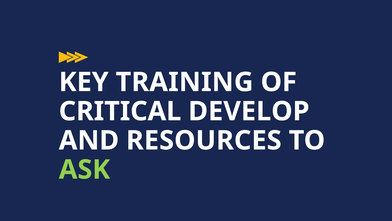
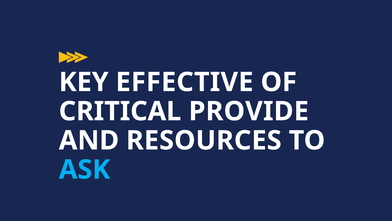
TRAINING: TRAINING -> EFFECTIVE (185, 82)
DEVELOP: DEVELOP -> PROVIDE (249, 111)
ASK colour: light green -> light blue (84, 169)
